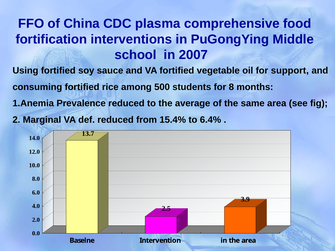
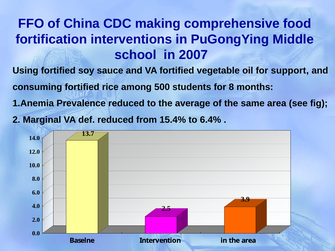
plasma: plasma -> making (158, 24)
